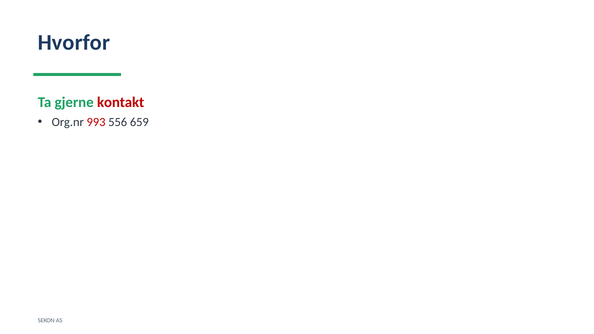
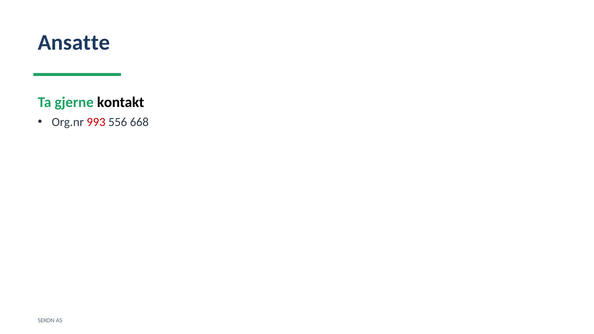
Hvorfor: Hvorfor -> Ansatte (74, 42)
kontakt colour: red -> black (121, 102)
659: 659 -> 668 (139, 122)
